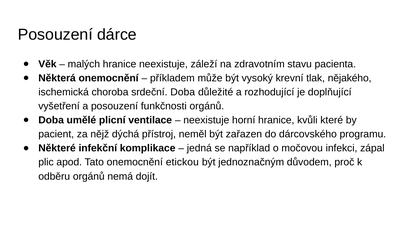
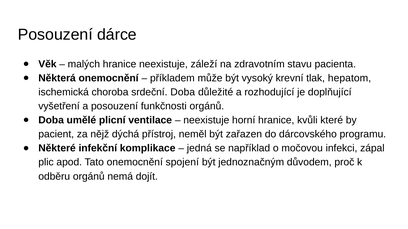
nějakého: nějakého -> hepatom (350, 78)
etickou: etickou -> spojení (182, 163)
